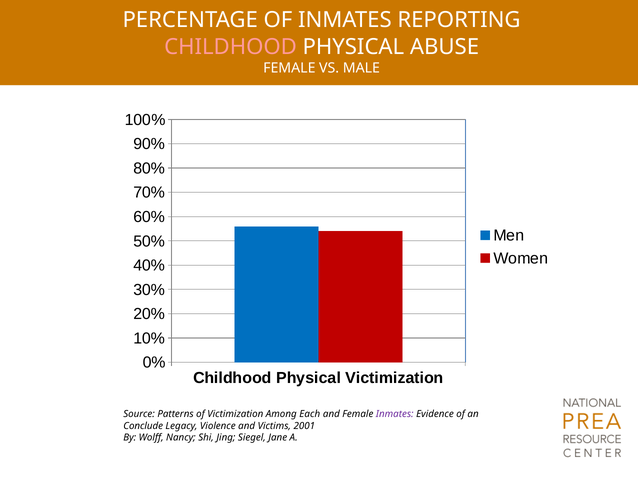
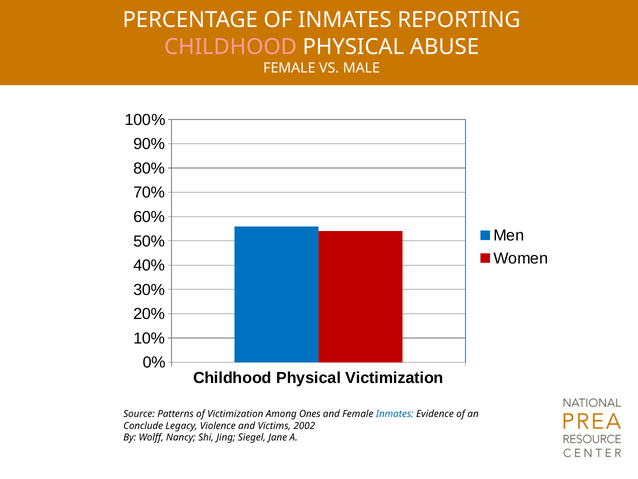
Each: Each -> Ones (310, 414)
Inmates colour: purple -> blue (395, 414)
2001: 2001 -> 2002 (304, 425)
